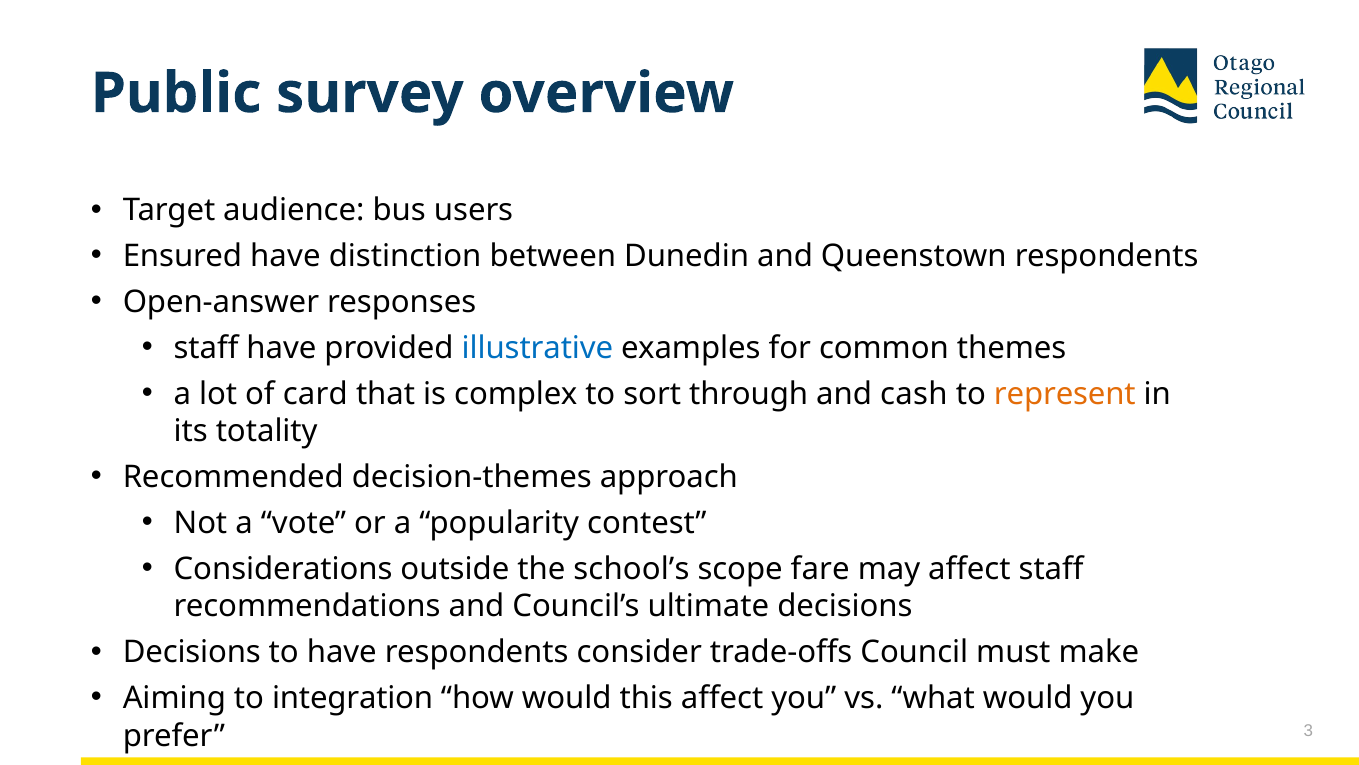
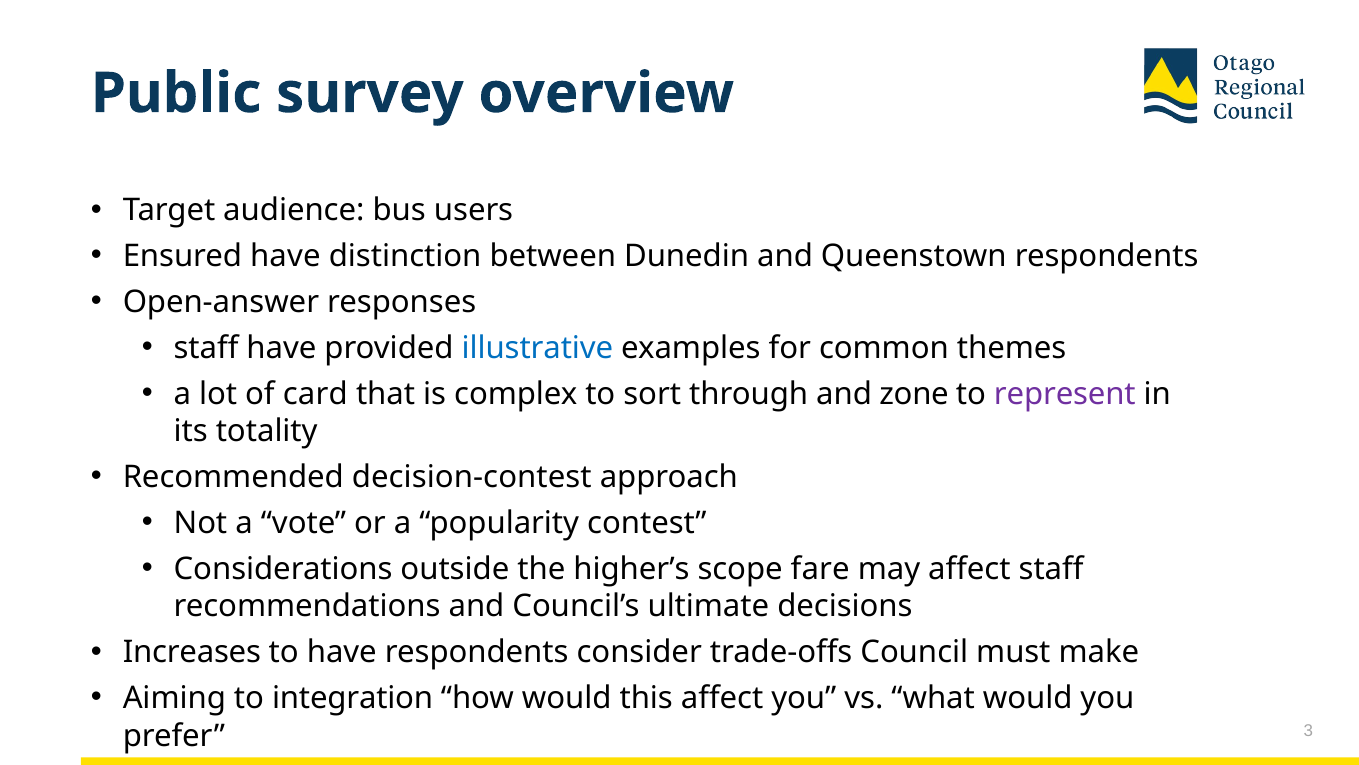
cash: cash -> zone (914, 394)
represent colour: orange -> purple (1065, 394)
decision-themes: decision-themes -> decision-contest (472, 477)
school’s: school’s -> higher’s (632, 569)
Decisions: Decisions -> Increases (192, 652)
